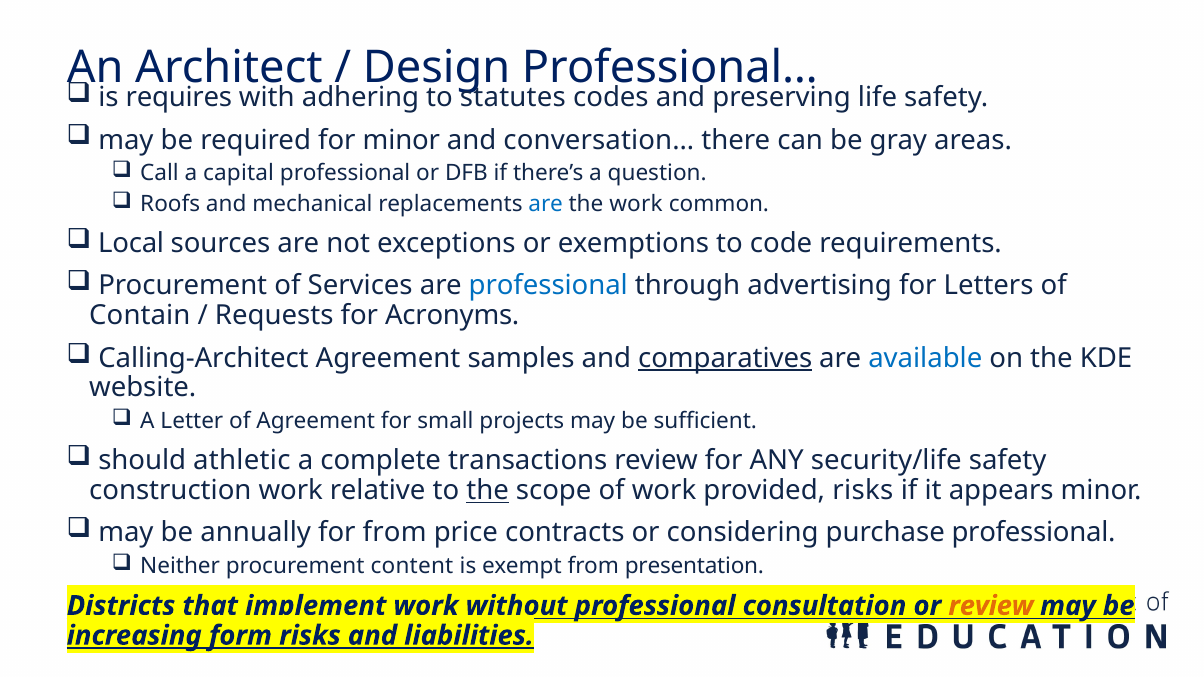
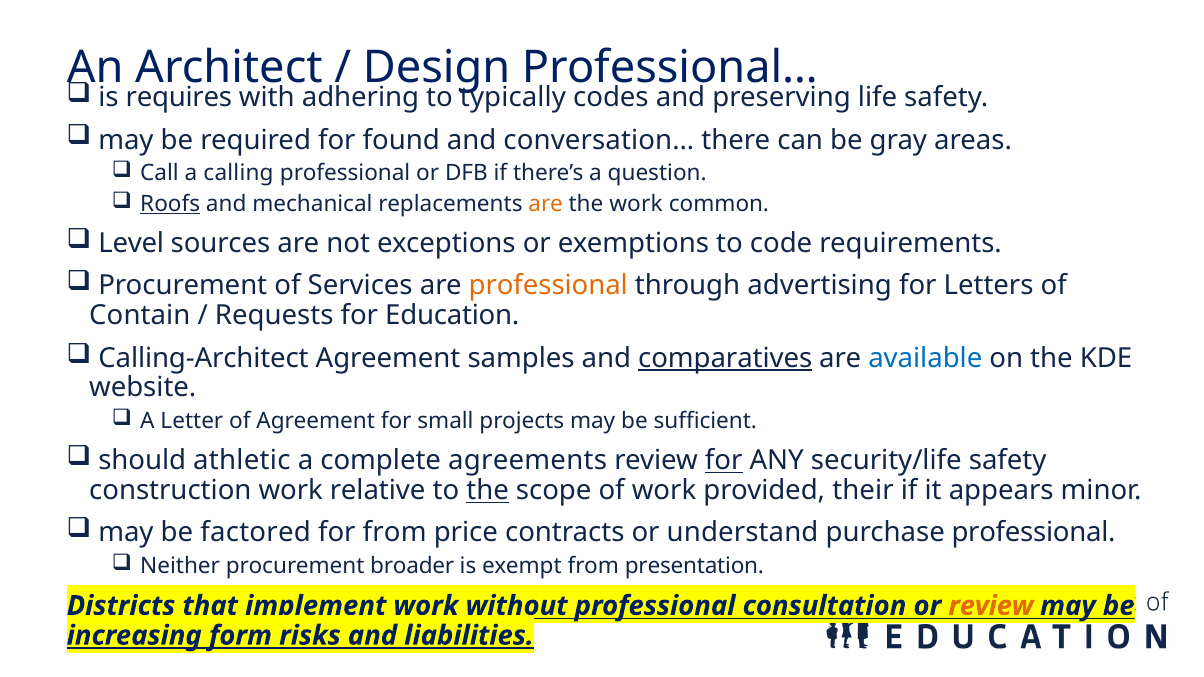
statutes: statutes -> typically (513, 98)
for minor: minor -> found (401, 140)
capital: capital -> calling (239, 173)
Roofs underline: none -> present (170, 204)
are colour: blue -> orange (546, 204)
Local: Local -> Level (131, 244)
professional colour: blue -> orange (548, 286)
Acronyms: Acronyms -> Education (452, 316)
transactions: transactions -> agreements (528, 461)
for underline: none -> present (724, 461)
provided risks: risks -> their (863, 491)
annually: annually -> factored (256, 533)
considering: considering -> understand (743, 533)
content: content -> broader (412, 566)
